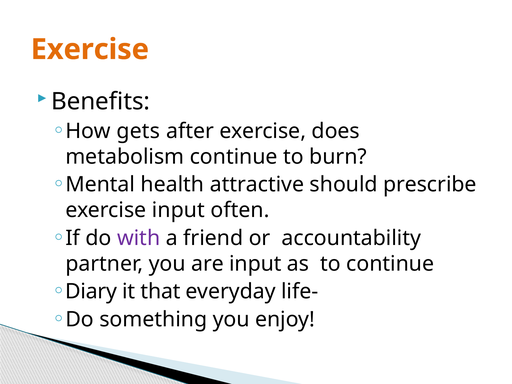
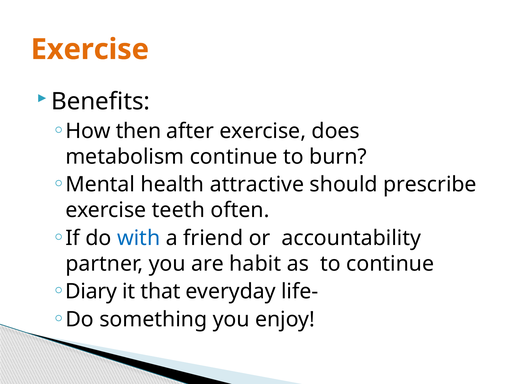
gets: gets -> then (138, 131)
exercise input: input -> teeth (178, 210)
with colour: purple -> blue (139, 238)
are input: input -> habit (255, 264)
